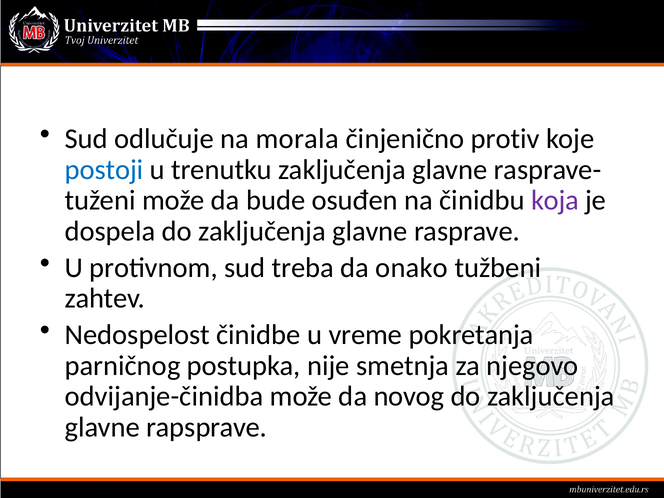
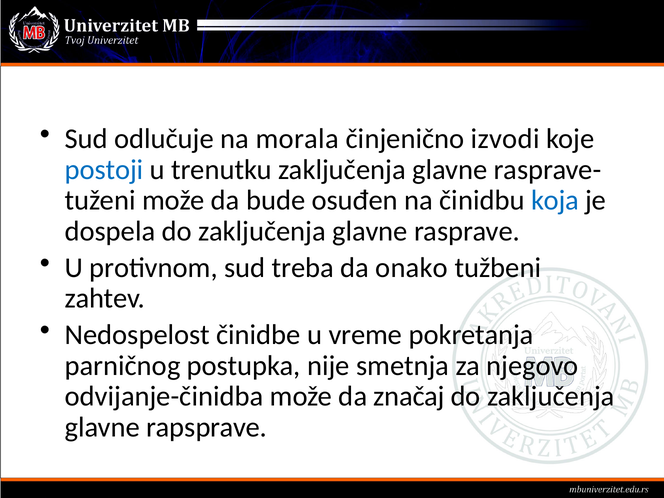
protiv: protiv -> izvodi (505, 139)
koja colour: purple -> blue (555, 200)
novog: novog -> značaj (409, 396)
